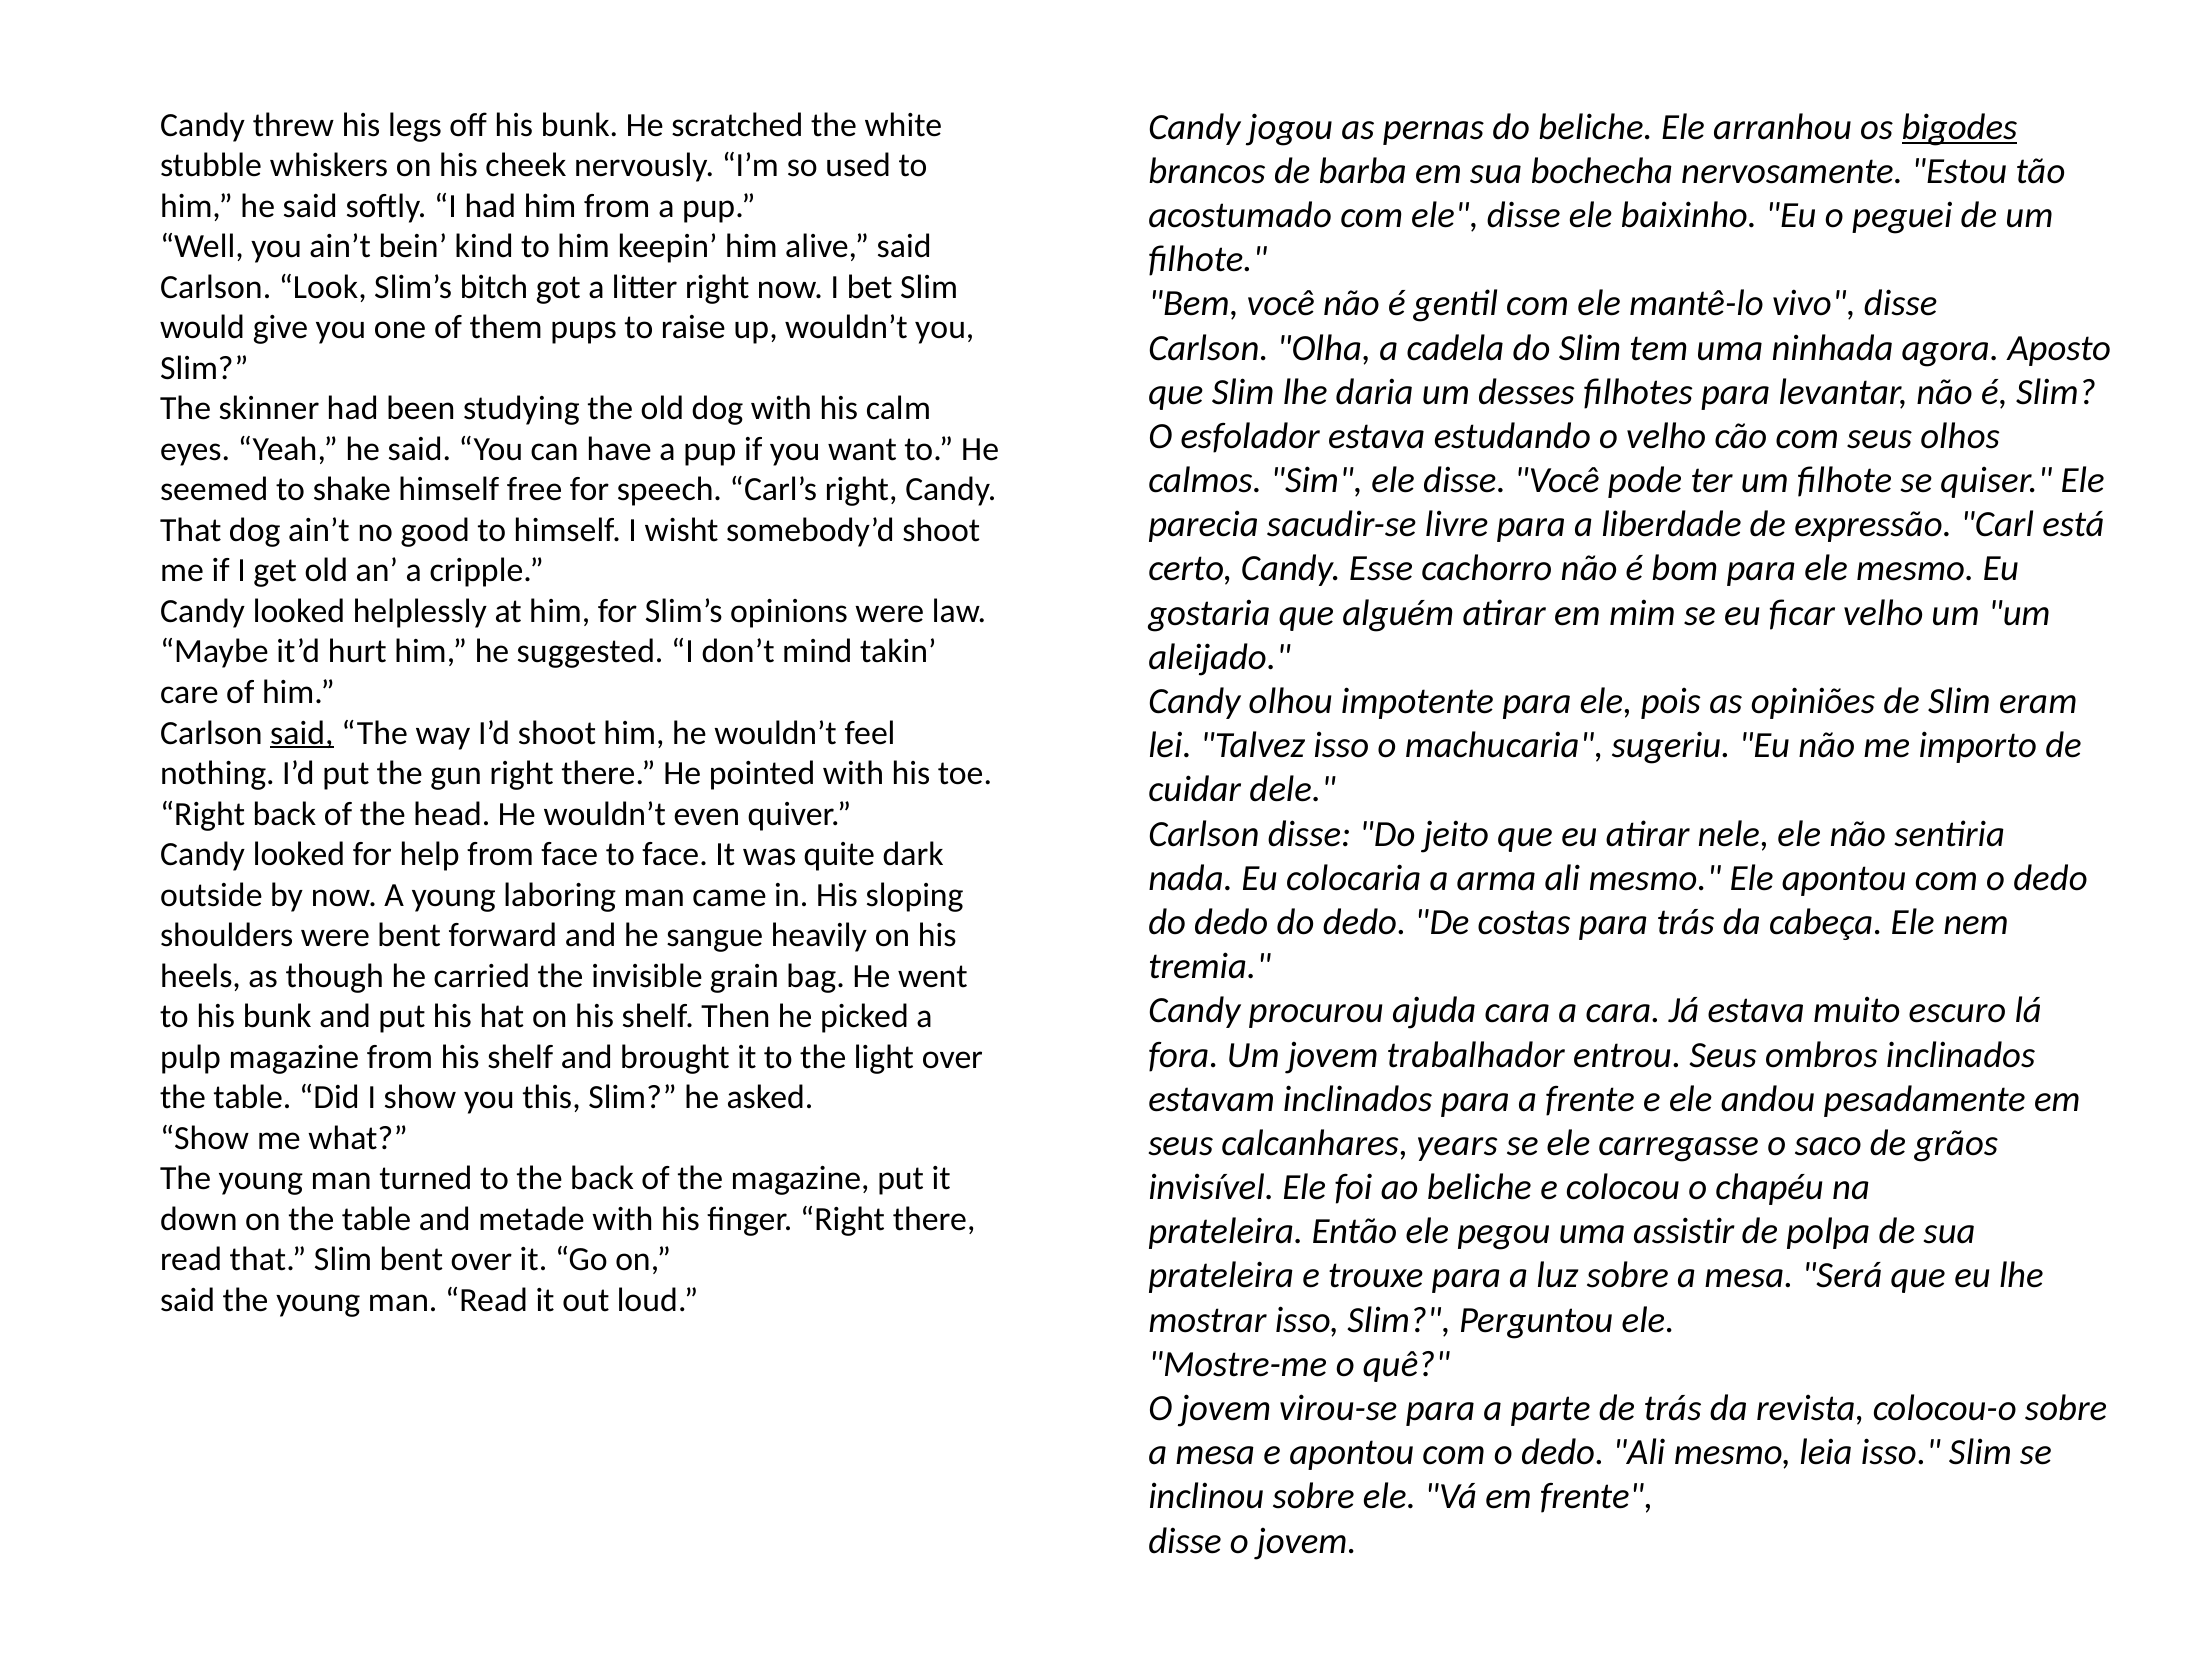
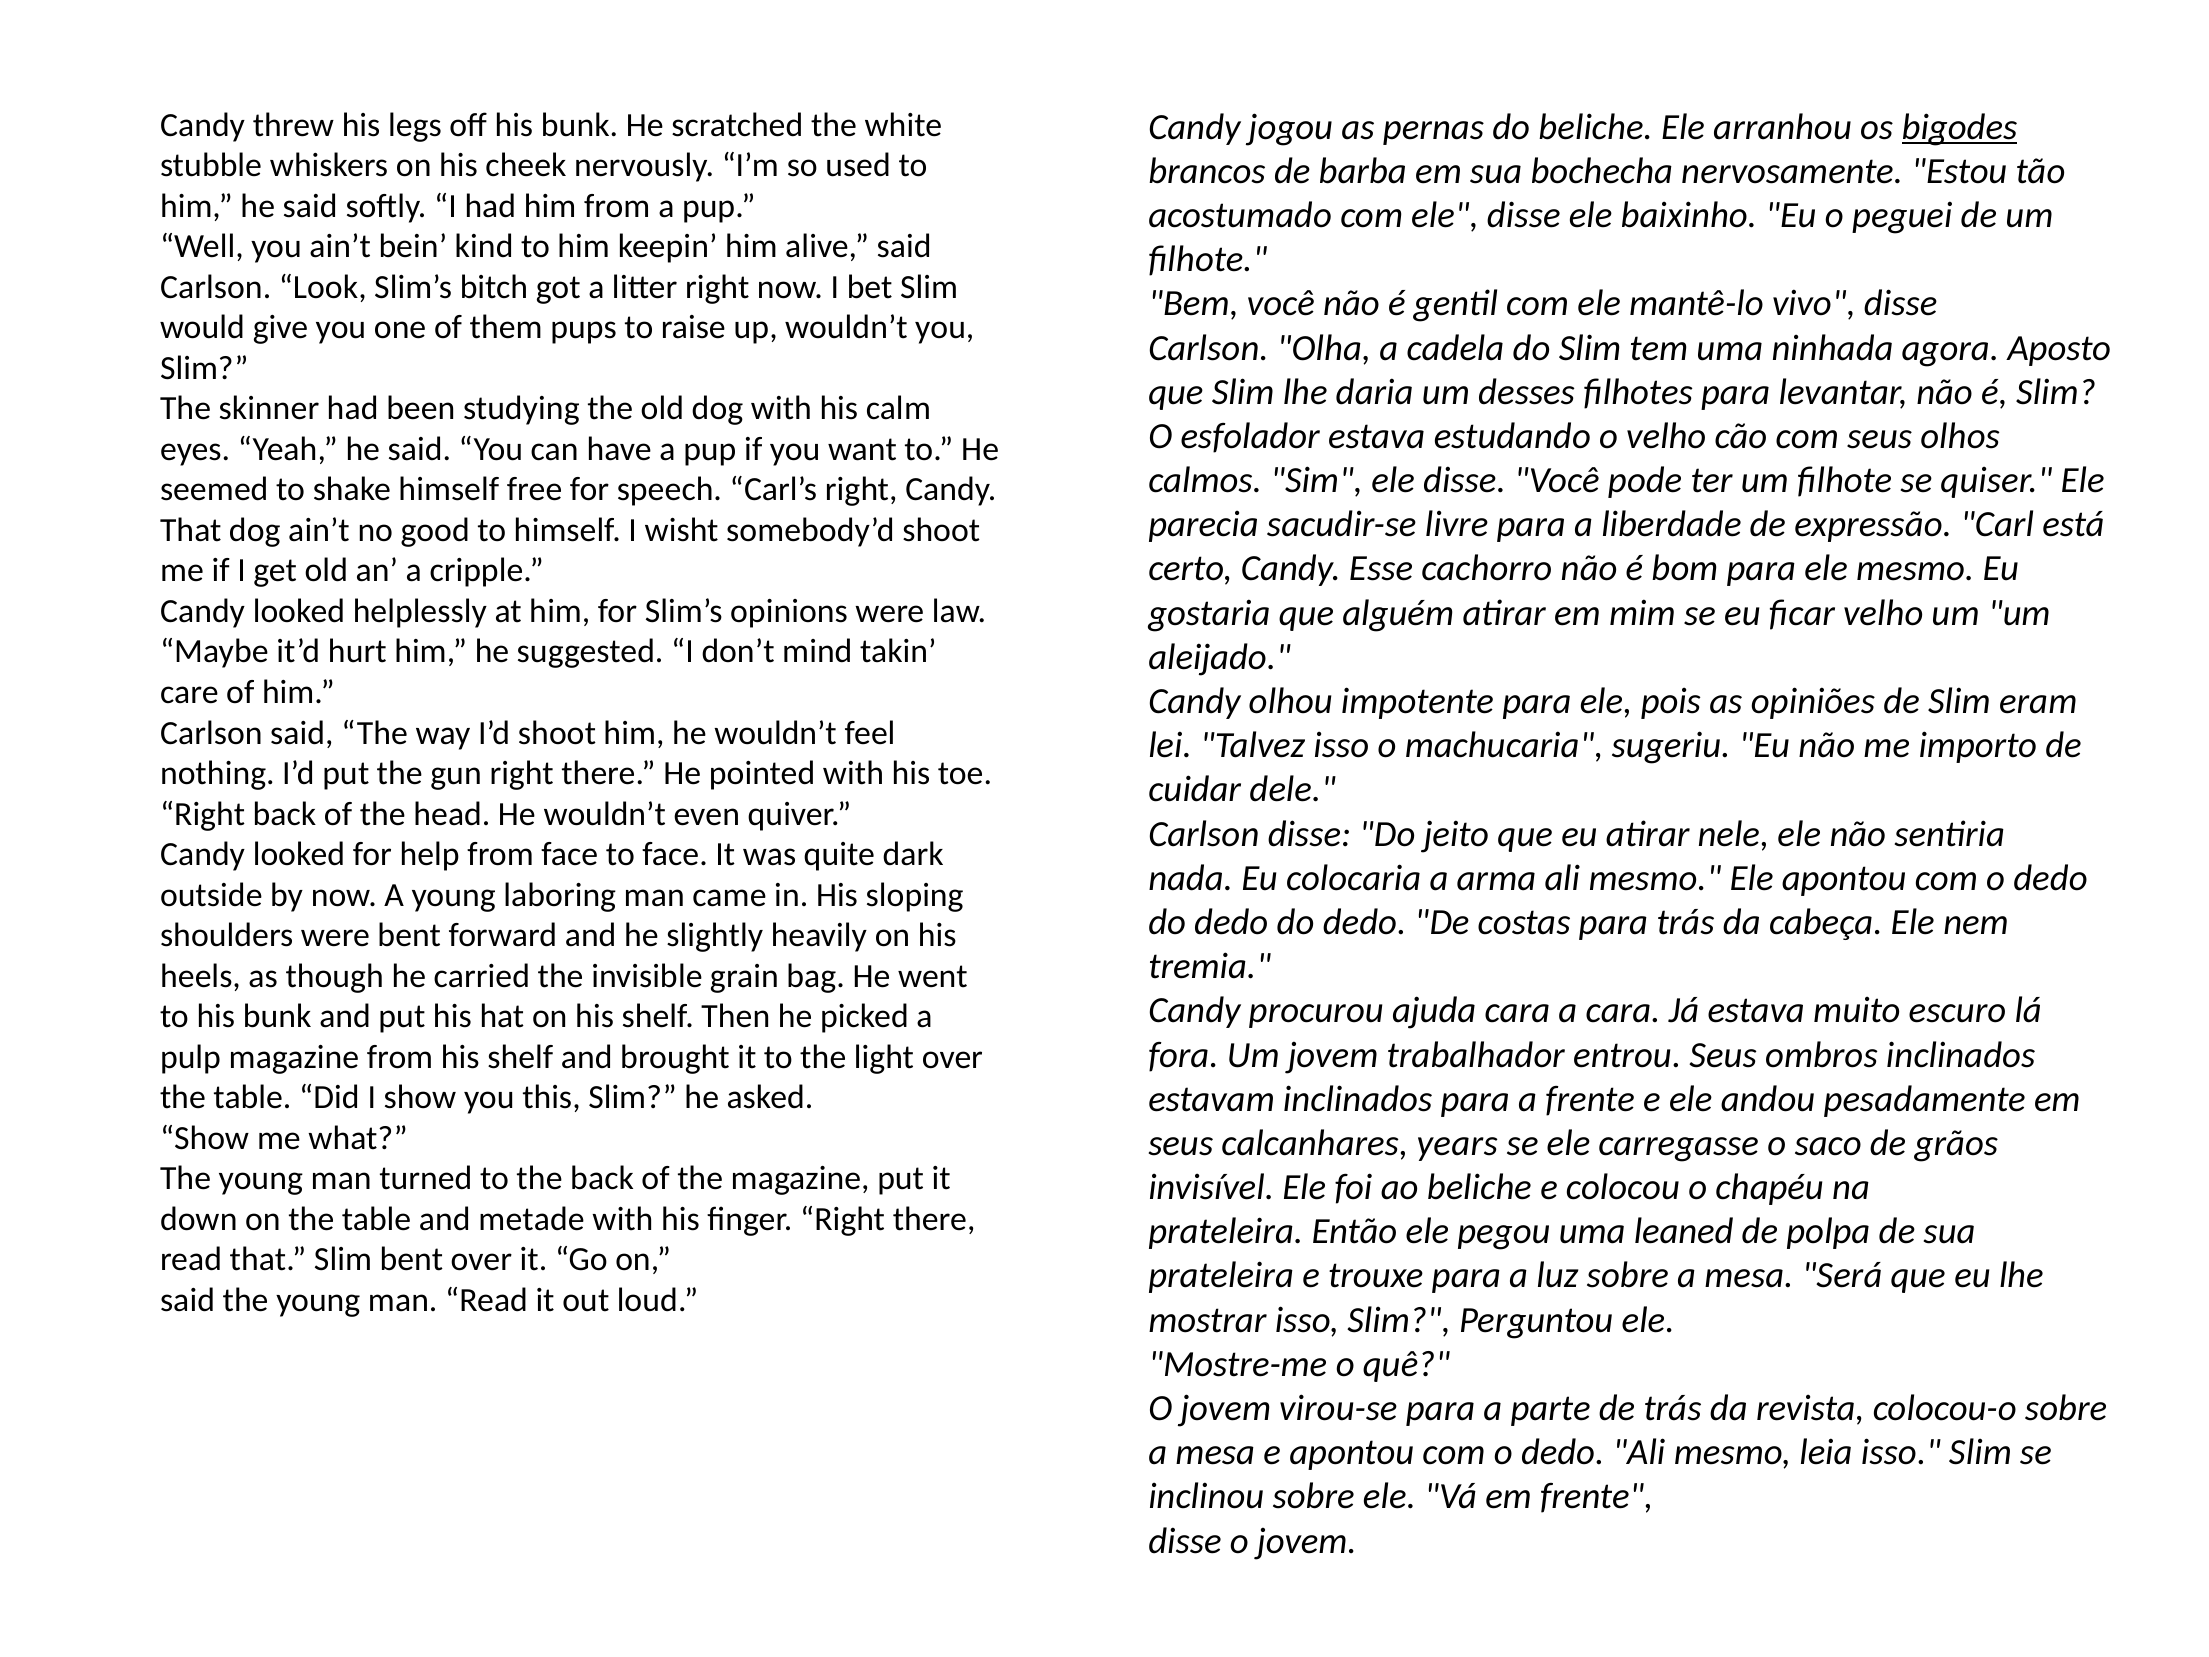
said underline: present -> none (302, 733)
sangue: sangue -> slightly (715, 935)
assistir: assistir -> leaned (1684, 1231)
